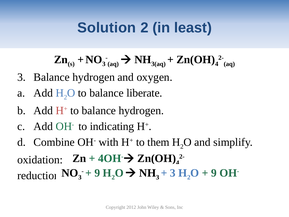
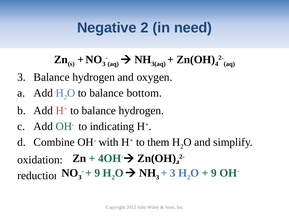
Solution: Solution -> Negative (107, 28)
least: least -> need (193, 28)
liberate: liberate -> bottom (144, 93)
